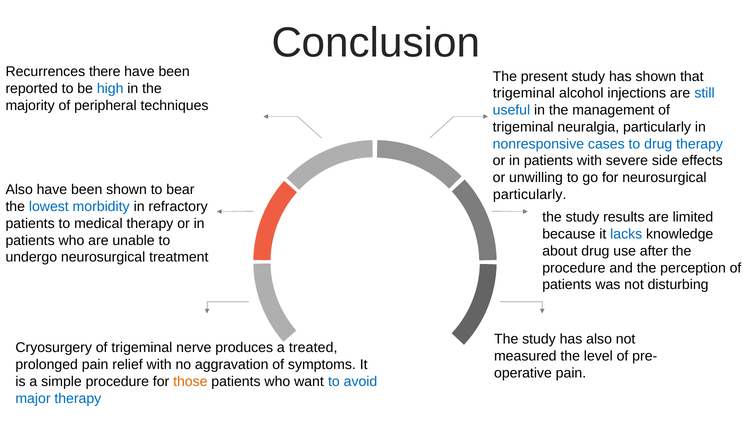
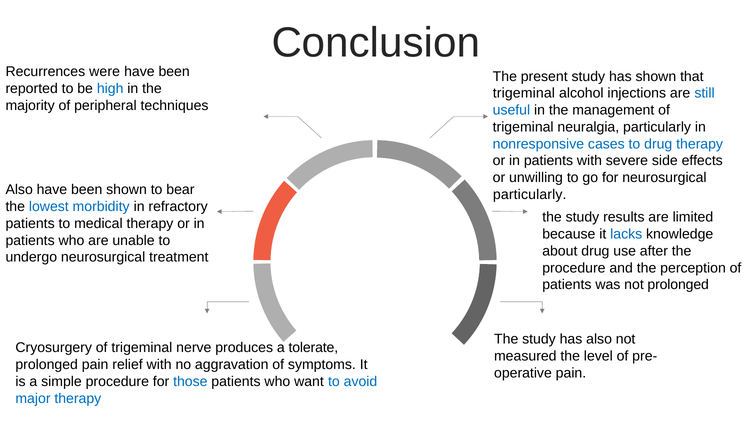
there: there -> were (105, 72)
not disturbing: disturbing -> prolonged (678, 285)
treated: treated -> tolerate (313, 348)
those colour: orange -> blue (190, 381)
